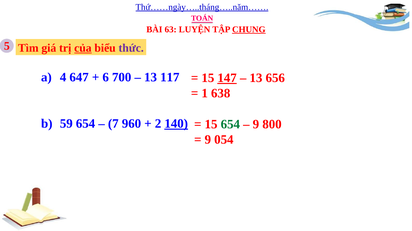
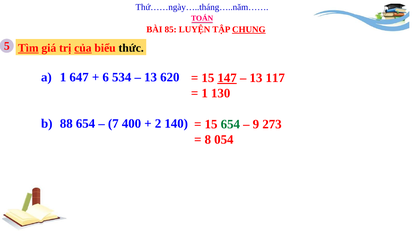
Thứ……ngày…..tháng…..năm…… underline: present -> none (202, 7)
63: 63 -> 85 (171, 30)
Tìm underline: none -> present (28, 48)
thức colour: purple -> black (131, 48)
4: 4 -> 1 (63, 78)
700: 700 -> 534 (122, 78)
117: 117 -> 620 (170, 78)
656: 656 -> 117 (275, 78)
638: 638 -> 130 (221, 94)
59: 59 -> 88 (66, 124)
960: 960 -> 400 (131, 124)
140 underline: present -> none (176, 124)
800: 800 -> 273 (272, 124)
9: 9 -> 8 (208, 140)
